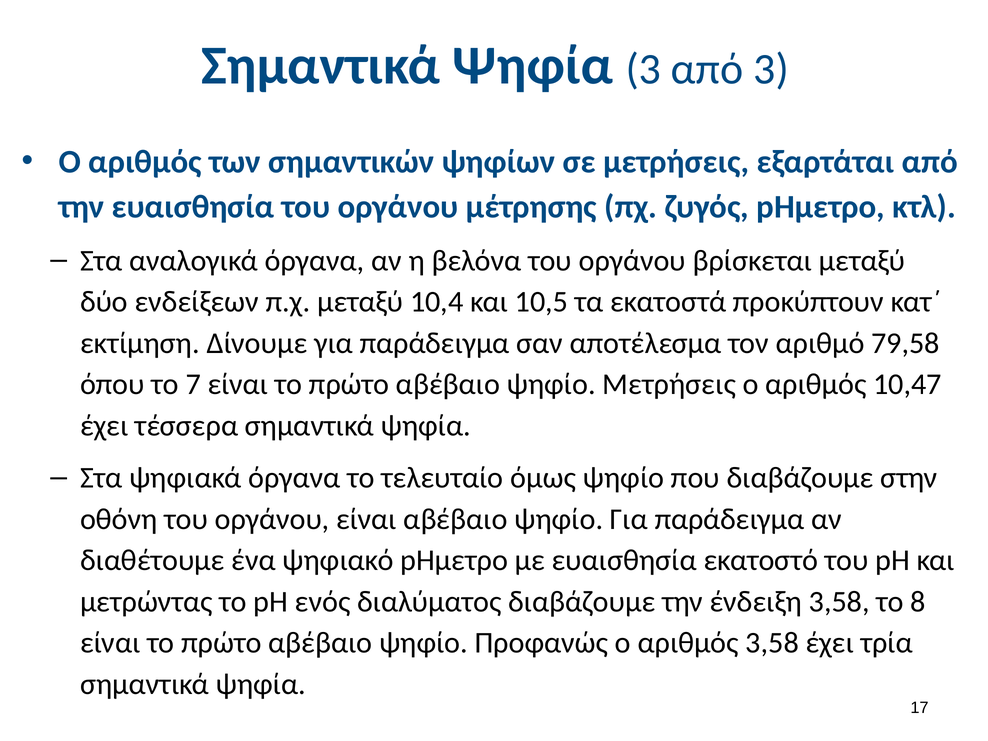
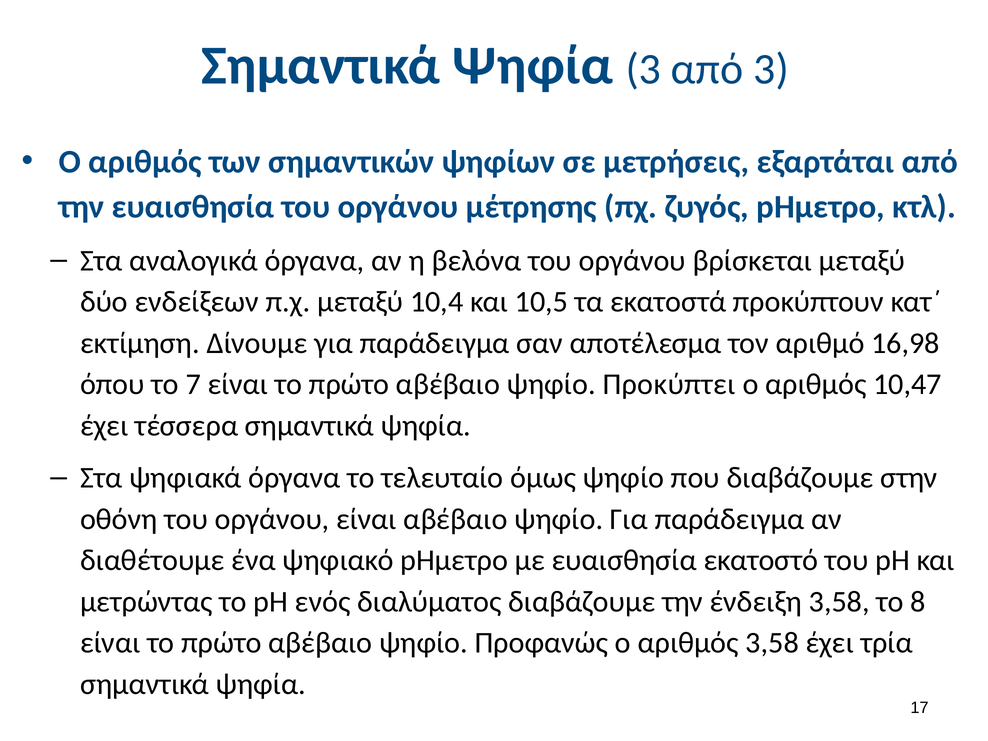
79,58: 79,58 -> 16,98 (905, 343)
ψηφίο Μετρήσεις: Μετρήσεις -> Προκύπτει (669, 384)
